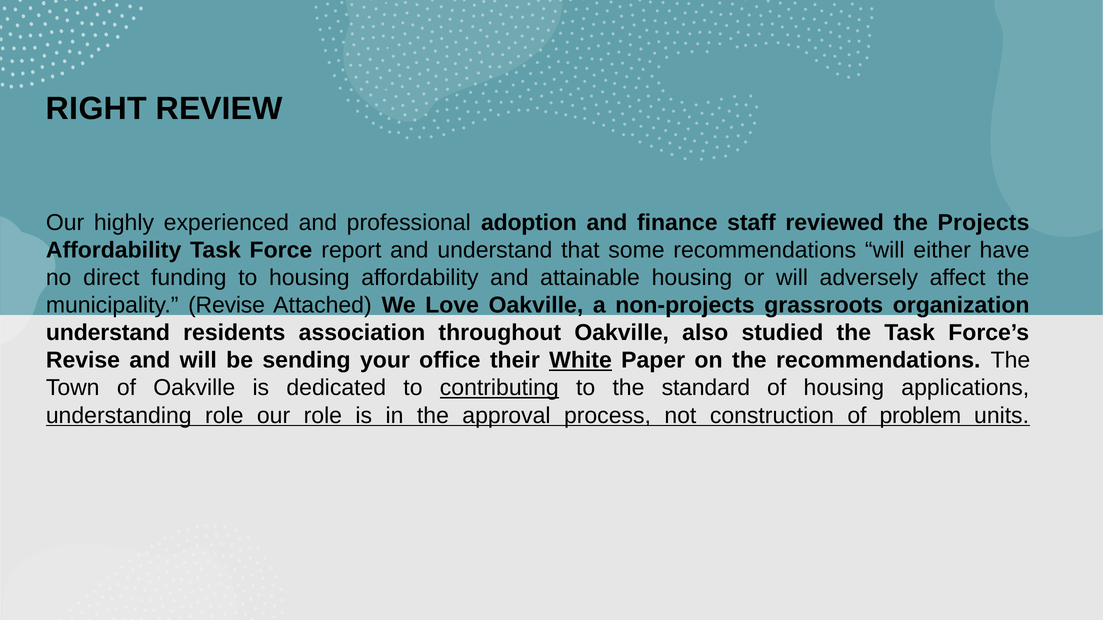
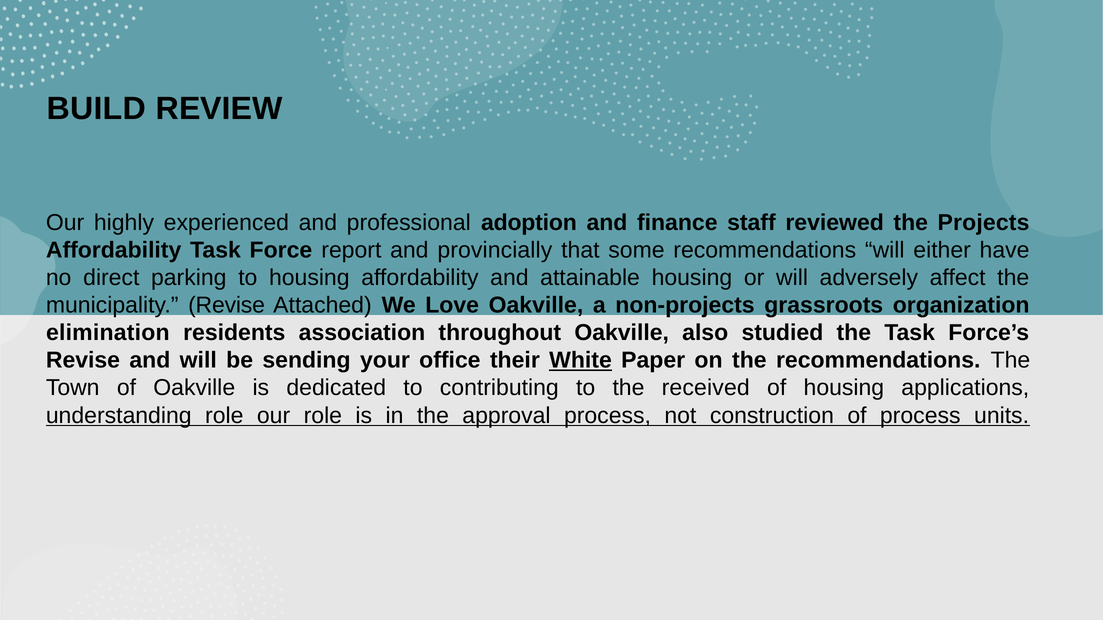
RIGHT: RIGHT -> BUILD (96, 109)
and understand: understand -> provincially (495, 250)
funding: funding -> parking (189, 278)
understand: understand -> elimination (108, 333)
contributing underline: present -> none (499, 388)
standard: standard -> received (706, 388)
of problem: problem -> process (920, 416)
